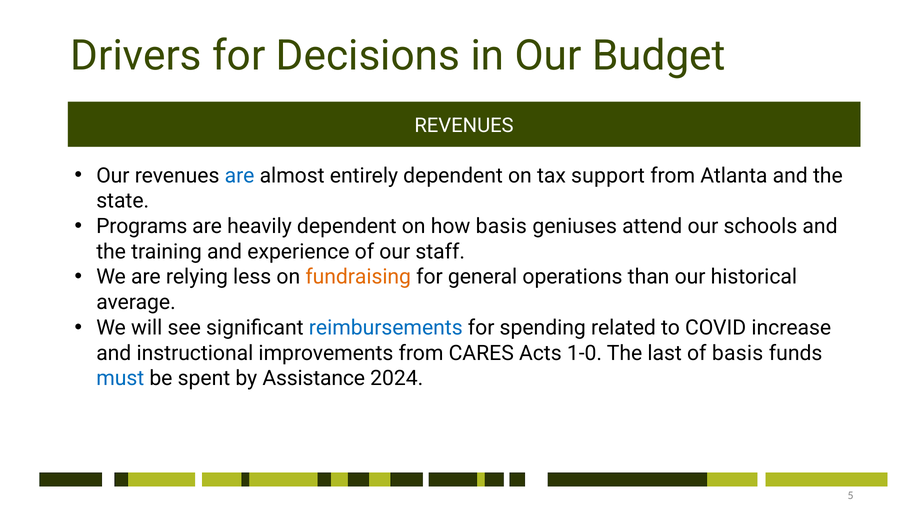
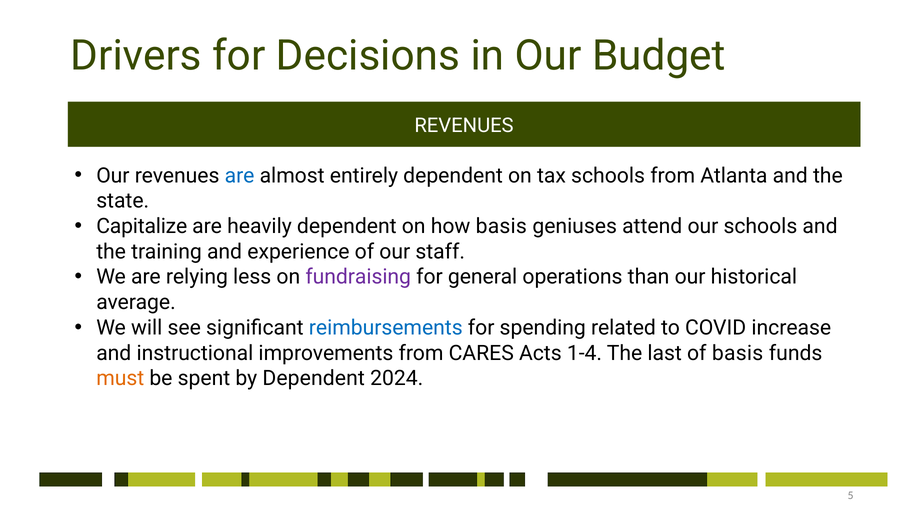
tax support: support -> schools (608, 176)
Programs: Programs -> Capitalize (142, 227)
fundraising colour: orange -> purple (358, 277)
1-0: 1-0 -> 1-4 (584, 354)
must colour: blue -> orange (120, 379)
by Assistance: Assistance -> Dependent (314, 379)
